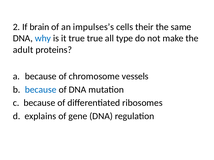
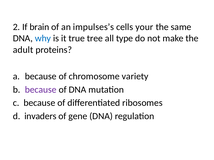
their: their -> your (144, 27)
true true: true -> tree (95, 38)
vessels: vessels -> variety (135, 77)
because colour: blue -> purple (41, 90)
explains: explains -> invaders (40, 116)
